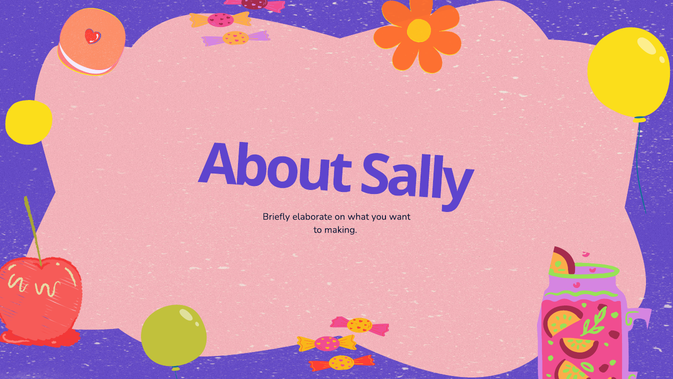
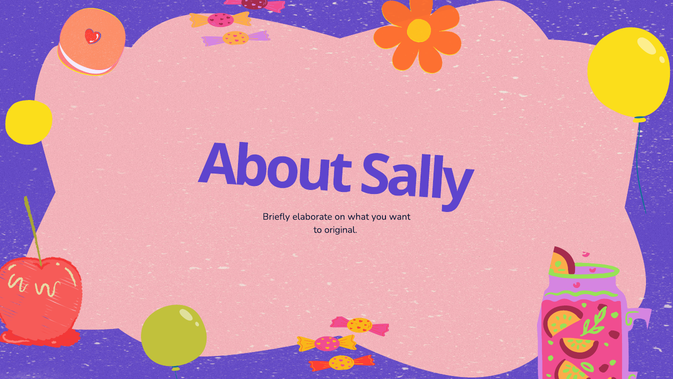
making: making -> original (341, 229)
